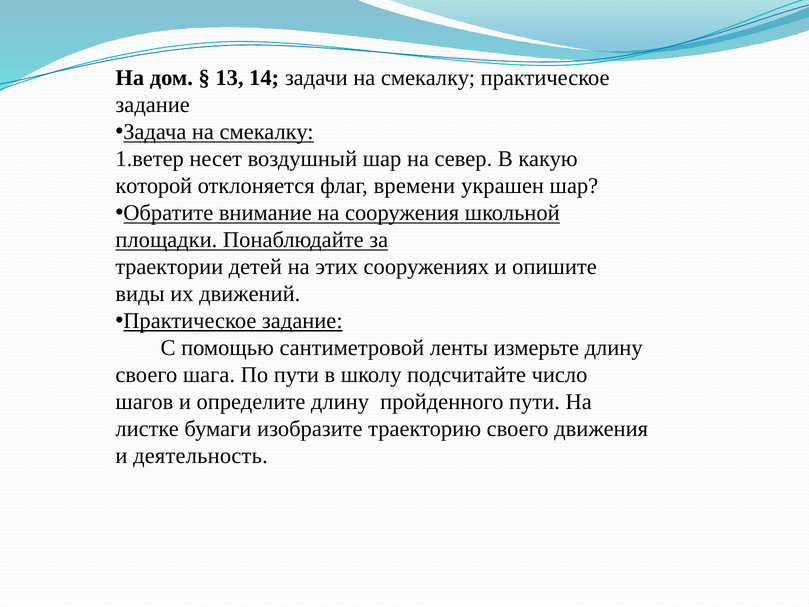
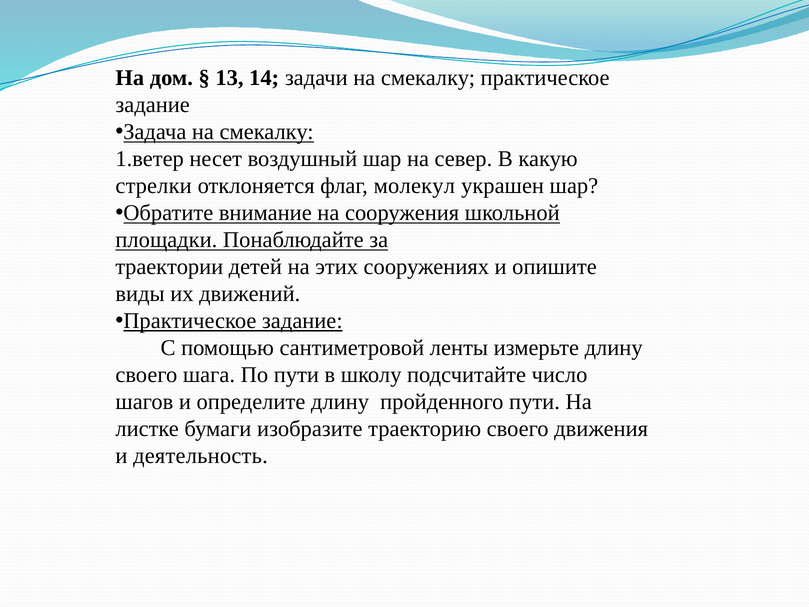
которой: которой -> стрелки (154, 186)
времени: времени -> молекул (414, 186)
